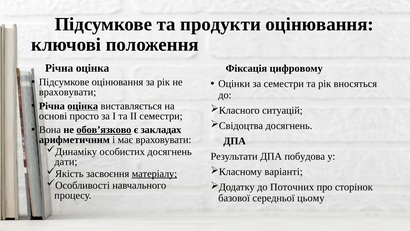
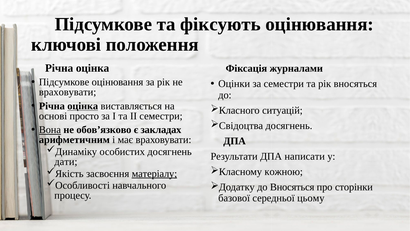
продукти: продукти -> фіксують (221, 24)
цифровому: цифровому -> журналами (296, 68)
Вона underline: none -> present (50, 130)
обов’язково underline: present -> none (104, 130)
побудова: побудова -> написати (305, 156)
варіанті: варіанті -> кожною (284, 172)
до Поточних: Поточних -> Вносяться (292, 187)
сторінок: сторінок -> сторінки (354, 187)
